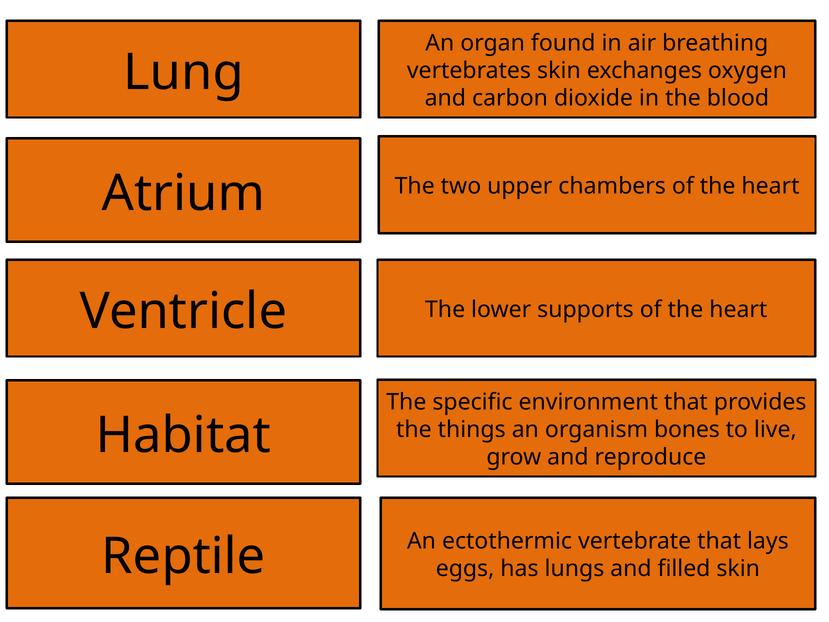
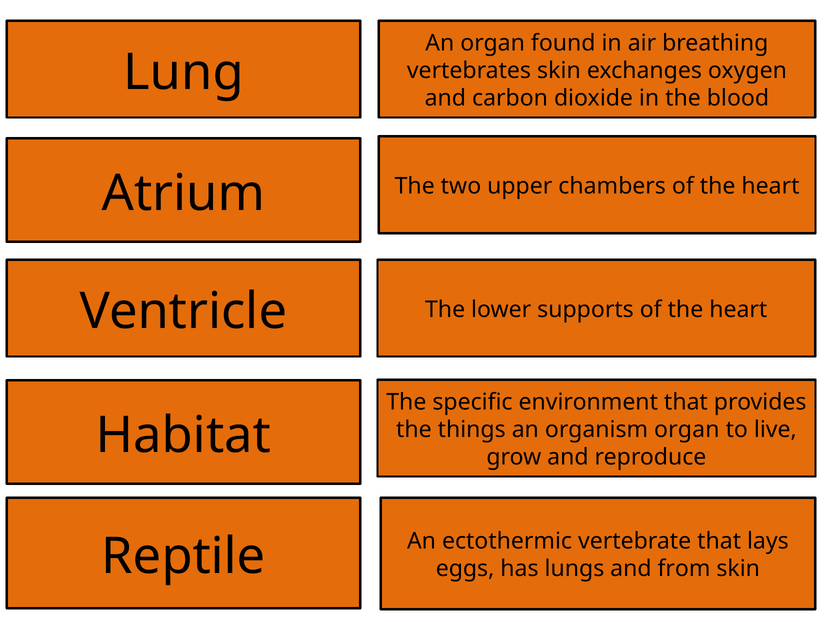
organism bones: bones -> organ (687, 430)
filled: filled -> from (684, 569)
